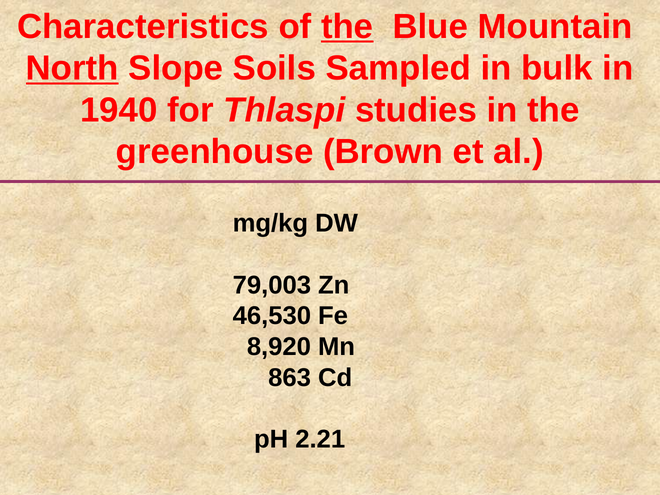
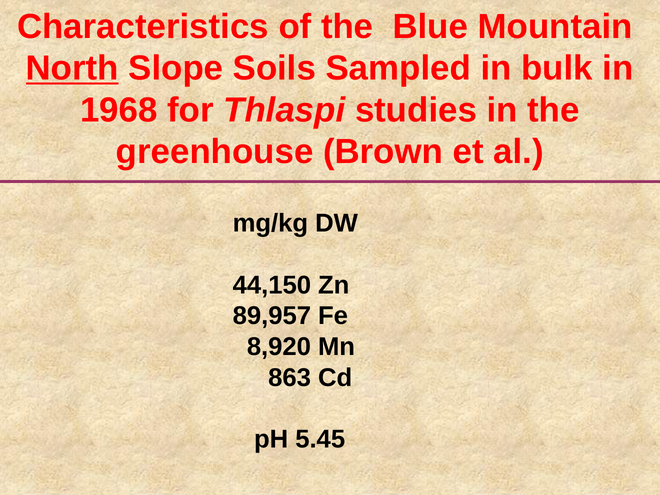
the underline: present -> none (347, 27)
1940: 1940 -> 1968 (119, 110)
79,003: 79,003 -> 44,150 (272, 285)
46,530: 46,530 -> 89,957 (272, 316)
2.21: 2.21 -> 5.45 (320, 439)
